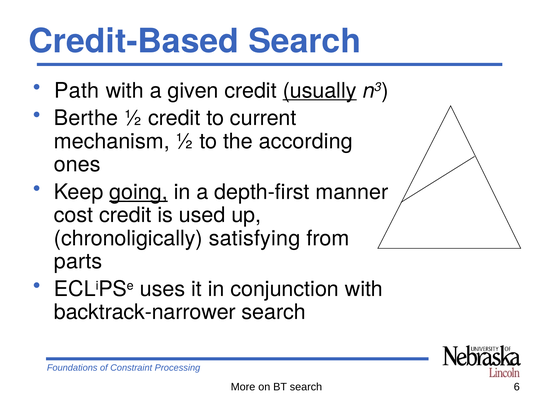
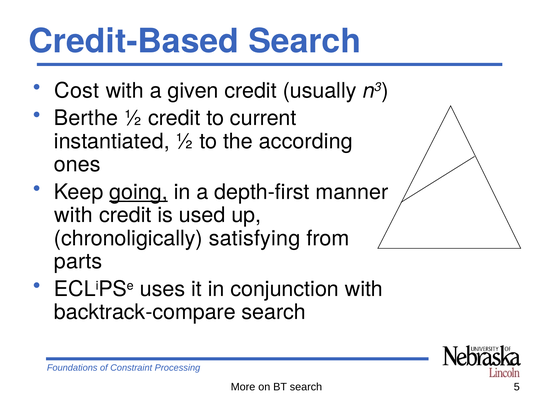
Path: Path -> Cost (77, 91)
usually underline: present -> none (320, 91)
mechanism: mechanism -> instantiated (112, 142)
cost: cost -> with (73, 216)
backtrack-narrower: backtrack-narrower -> backtrack-compare (145, 313)
6: 6 -> 5 (517, 388)
